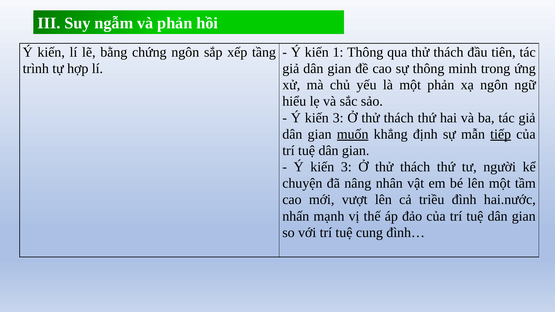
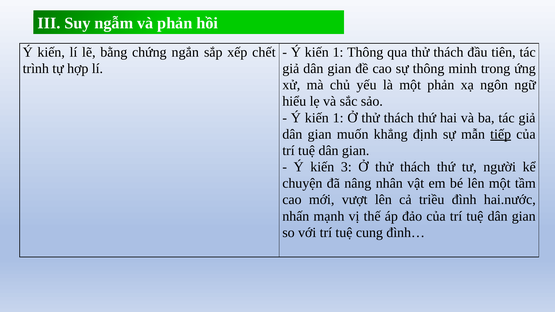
chứng ngôn: ngôn -> ngắn (185, 52)
tầng: tầng -> chết (264, 52)
3: 3 -> 1 (338, 118)
muốn underline: present -> none (353, 134)
